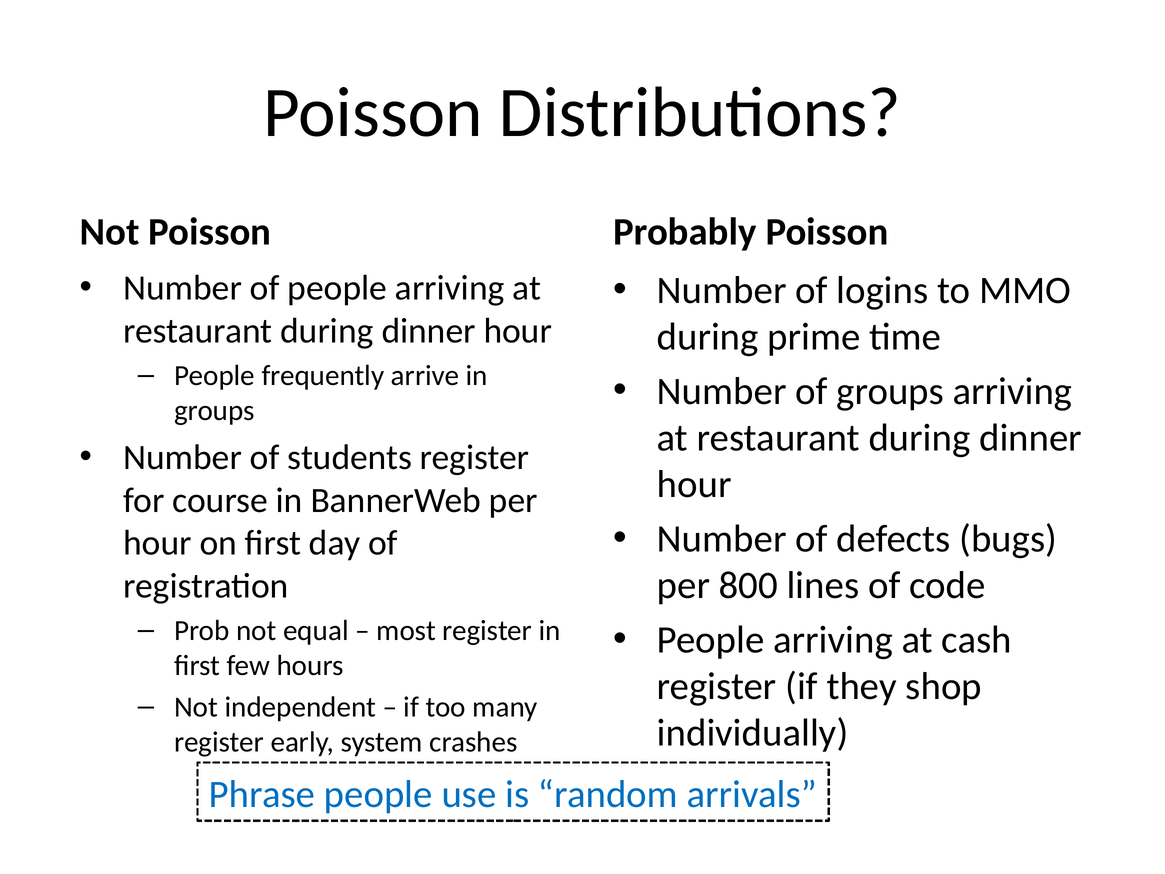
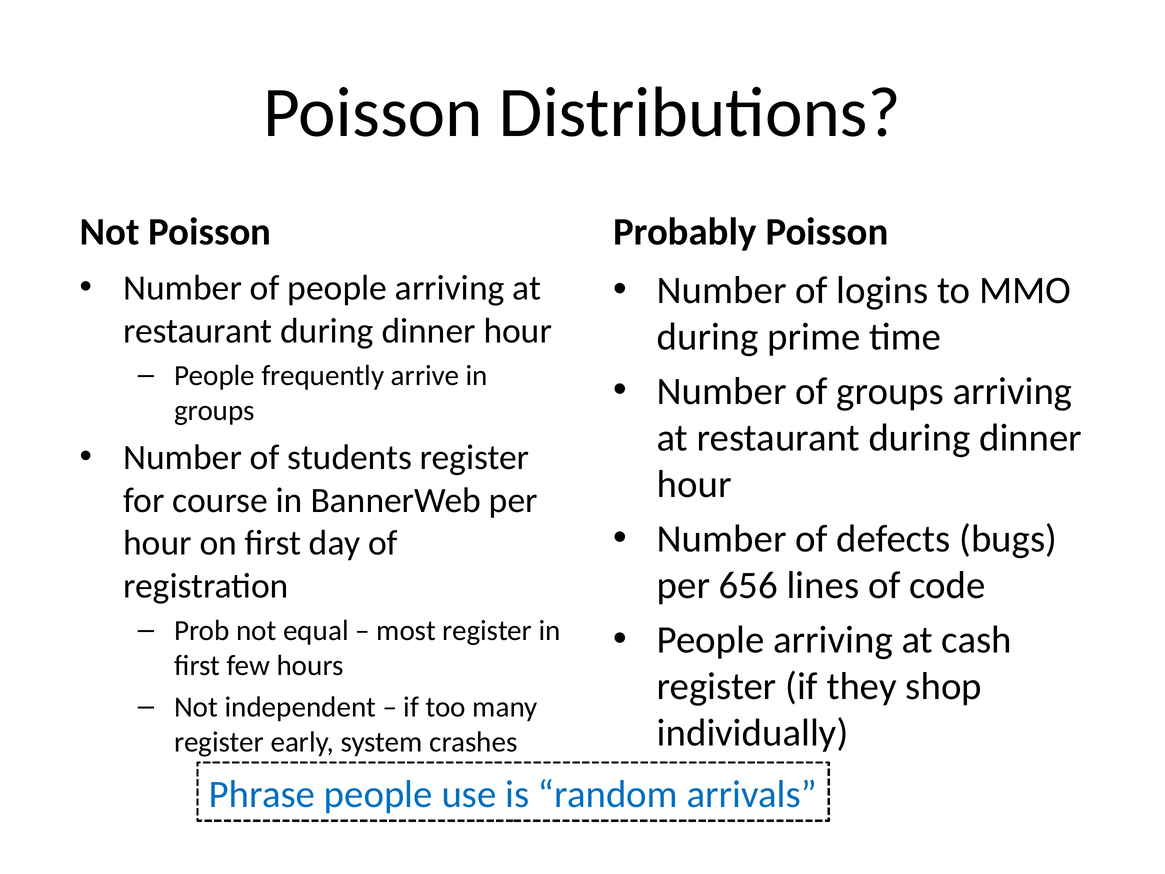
800: 800 -> 656 (748, 585)
